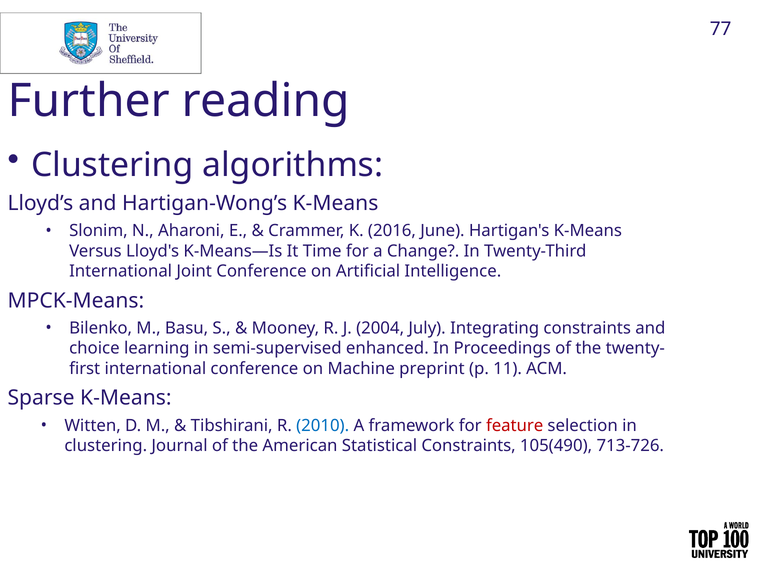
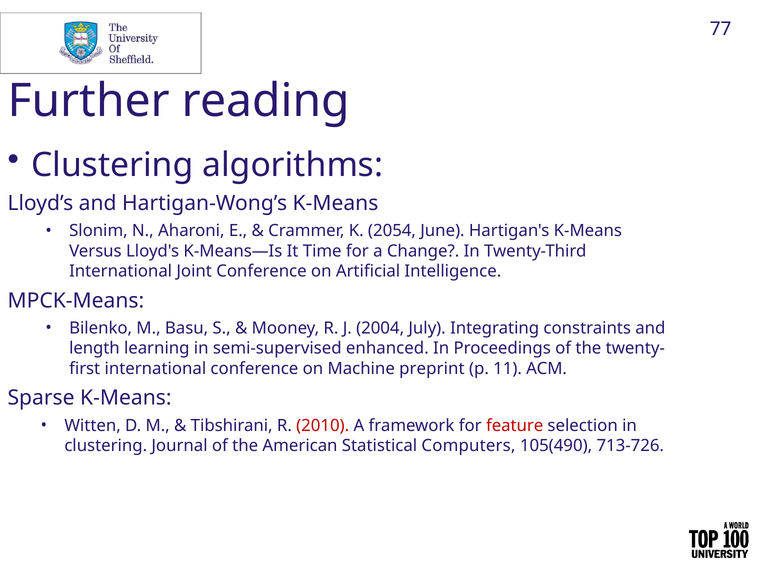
2016: 2016 -> 2054 (392, 231)
choice: choice -> length (94, 348)
2010 colour: blue -> red (323, 425)
Statistical Constraints: Constraints -> Computers (468, 445)
